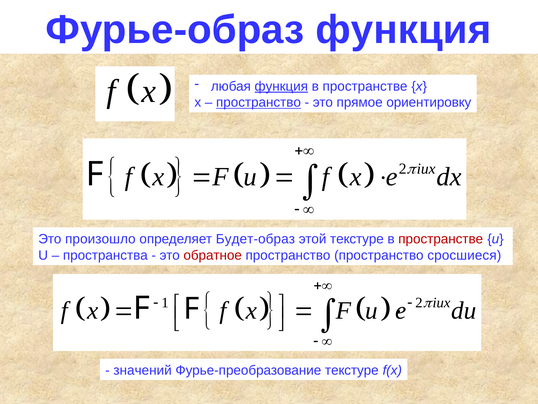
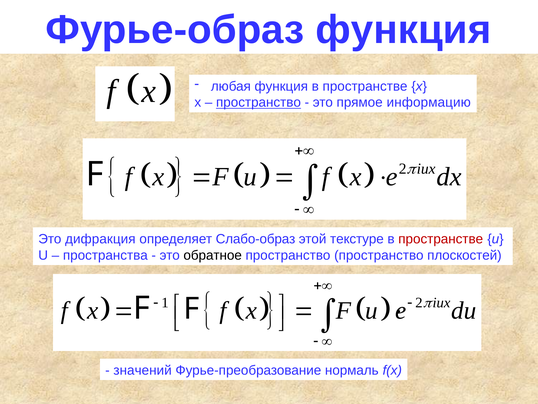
функция underline: present -> none (281, 86)
ориентировку: ориентировку -> информацию (429, 102)
произошло: произошло -> дифракция (100, 239)
Будет-образ: Будет-образ -> Слабо-образ (256, 239)
обратное colour: red -> black (213, 255)
сросшиеся: сросшиеся -> плоскостей (464, 255)
Фурье-преобразование текстуре: текстуре -> нормаль (352, 370)
